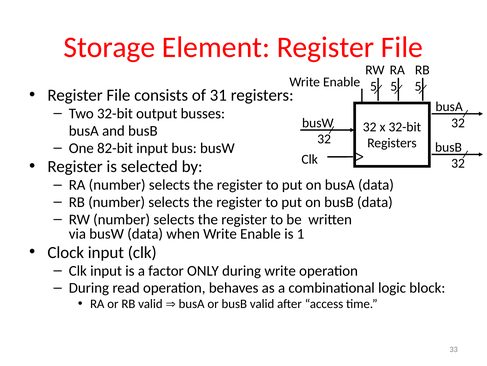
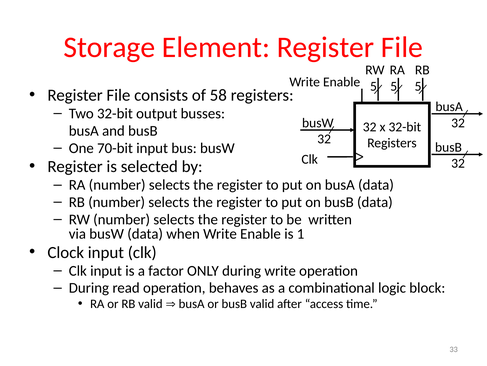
31: 31 -> 58 (218, 95)
82-bit: 82-bit -> 70-bit (115, 148)
